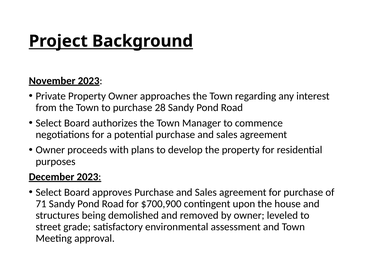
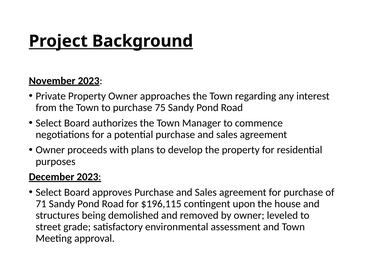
28: 28 -> 75 (160, 107)
$700,900: $700,900 -> $196,115 (161, 203)
